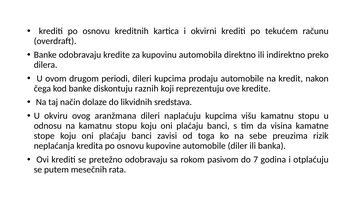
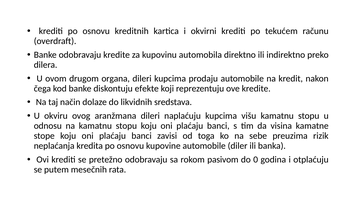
periodi: periodi -> organa (116, 79)
raznih: raznih -> efekte (147, 89)
7: 7 -> 0 (256, 160)
